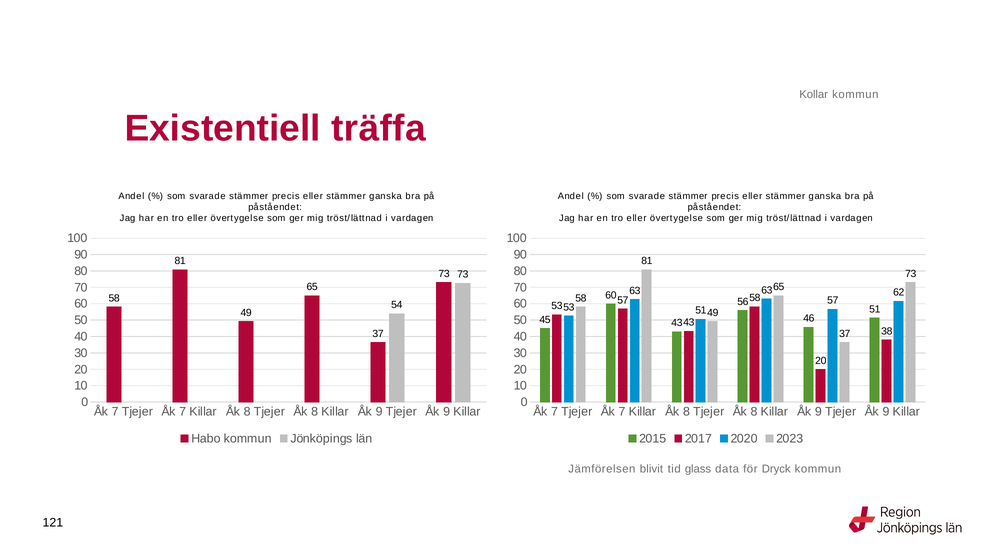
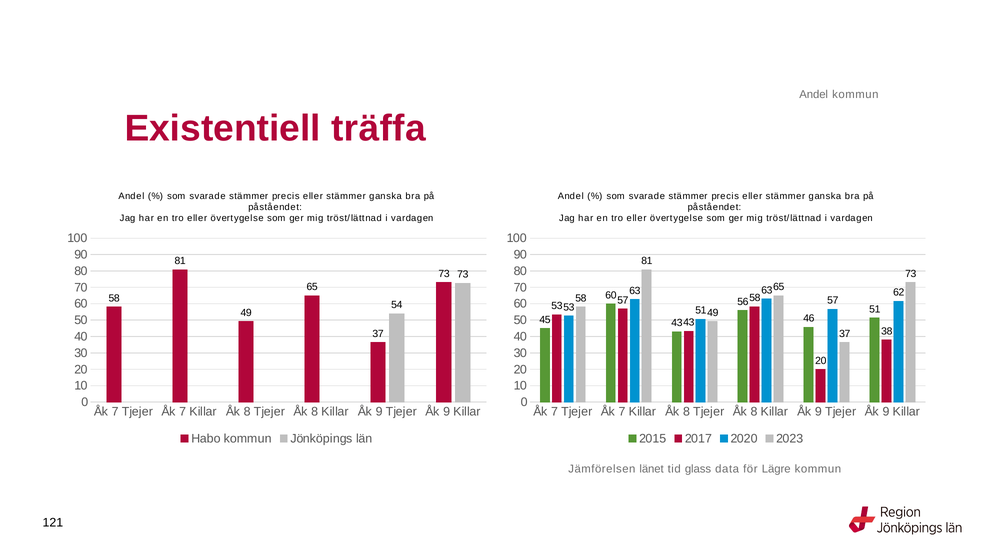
Kollar: Kollar -> Andel (814, 94)
blivit: blivit -> länet (652, 469)
Dryck: Dryck -> Lägre (776, 469)
